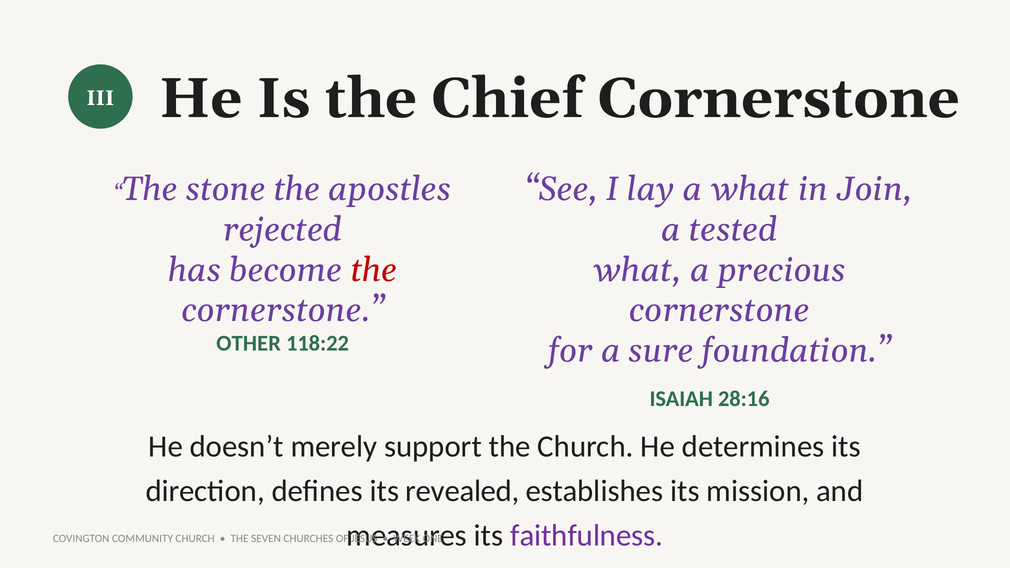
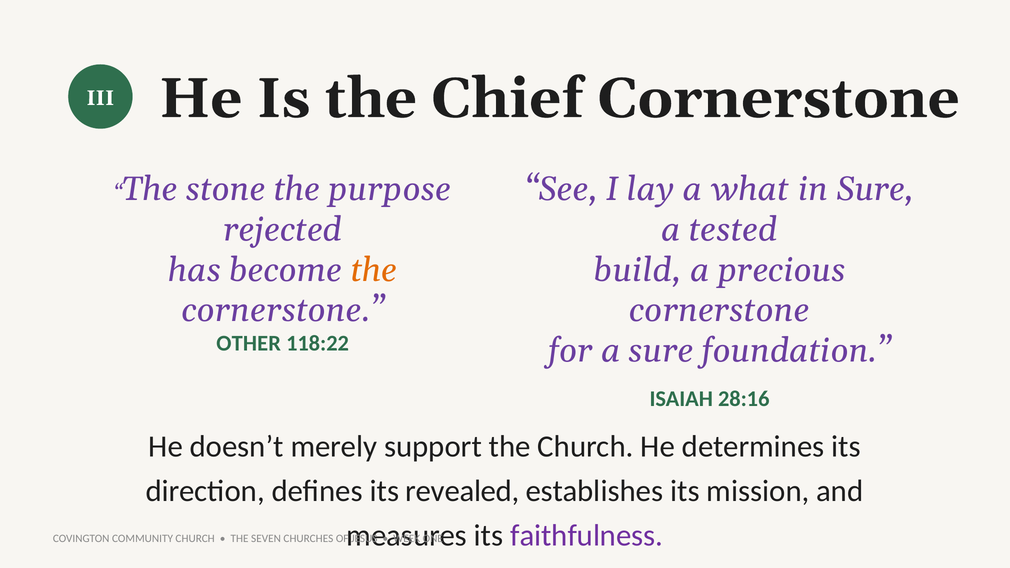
in Join: Join -> Sure (875, 189)
apostles: apostles -> purpose (390, 189)
the colour: red -> orange (374, 270)
what: what -> build (637, 270)
